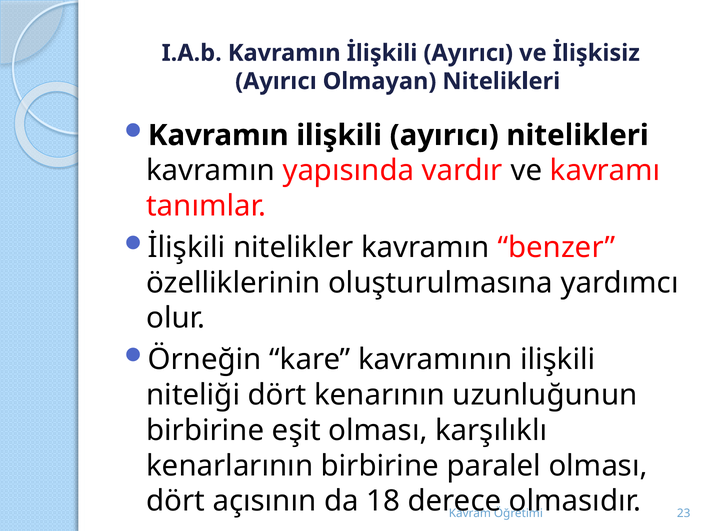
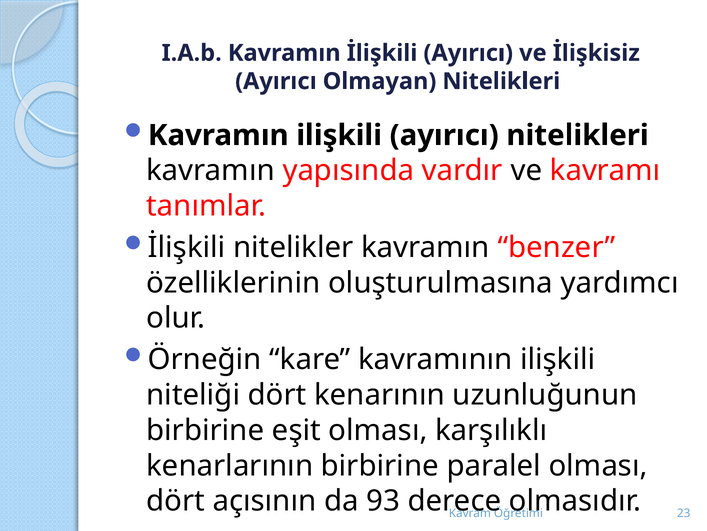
18: 18 -> 93 (383, 500)
